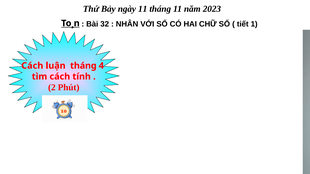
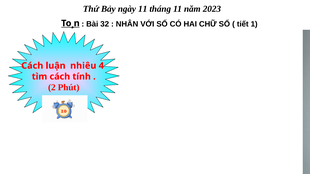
luận tháng: tháng -> nhiêu (83, 66)
